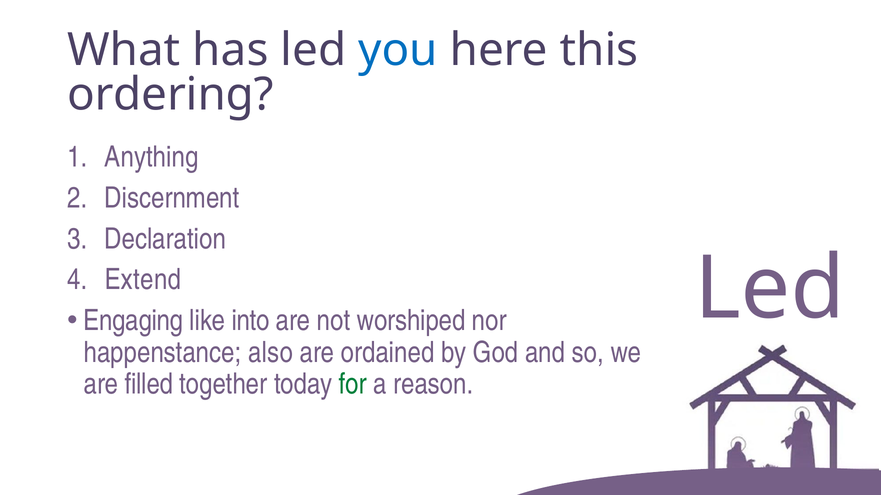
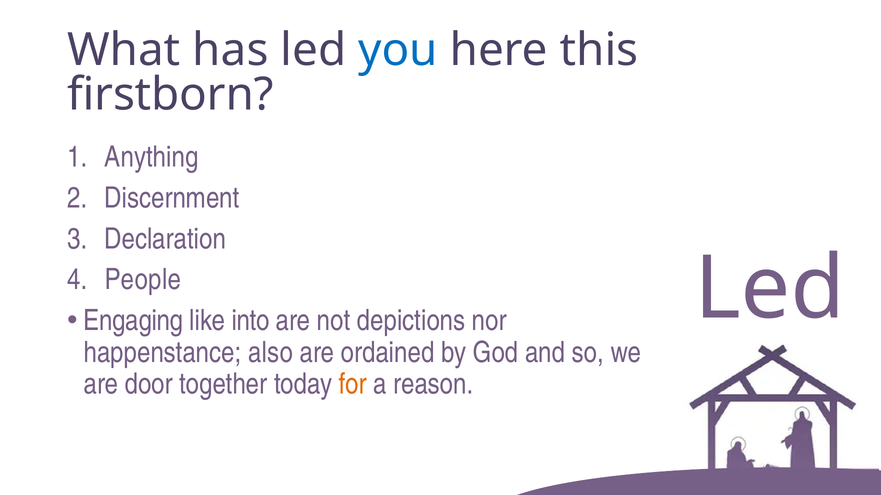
ordering: ordering -> firstborn (170, 95)
Extend: Extend -> People (143, 280)
worshiped: worshiped -> depictions (411, 321)
filled: filled -> door (149, 384)
for colour: green -> orange (353, 384)
